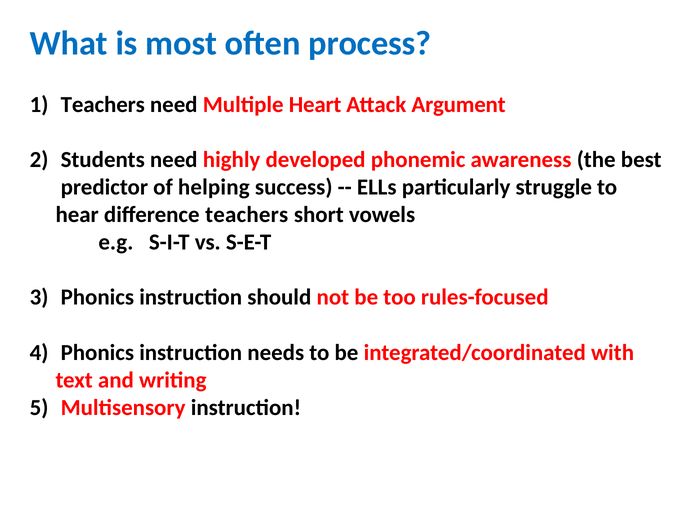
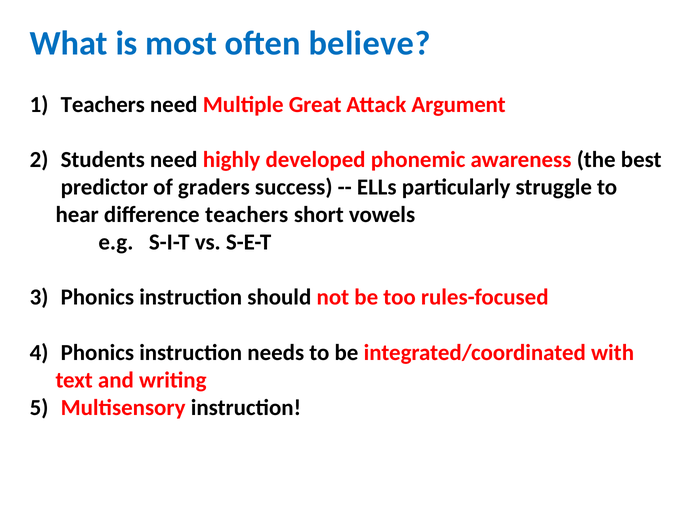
process: process -> believe (370, 44)
Heart: Heart -> Great (315, 105)
helping: helping -> graders (214, 187)
